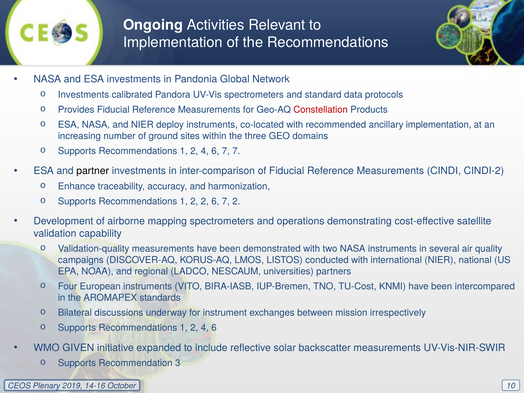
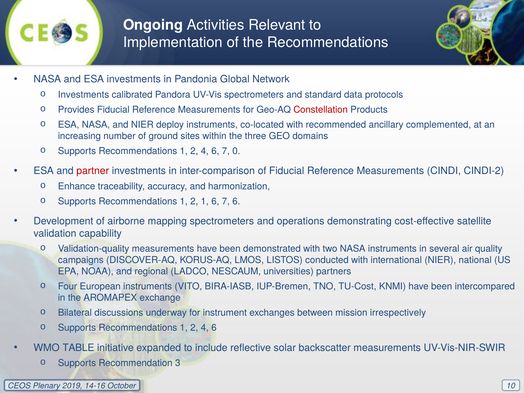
ancillary implementation: implementation -> complemented (439, 125)
7 7: 7 -> 0 (236, 151)
partner colour: black -> red (93, 171)
2 2: 2 -> 1 (205, 201)
7 2: 2 -> 6 (236, 201)
standards: standards -> exchange (160, 298)
GIVEN: GIVEN -> TABLE (78, 348)
